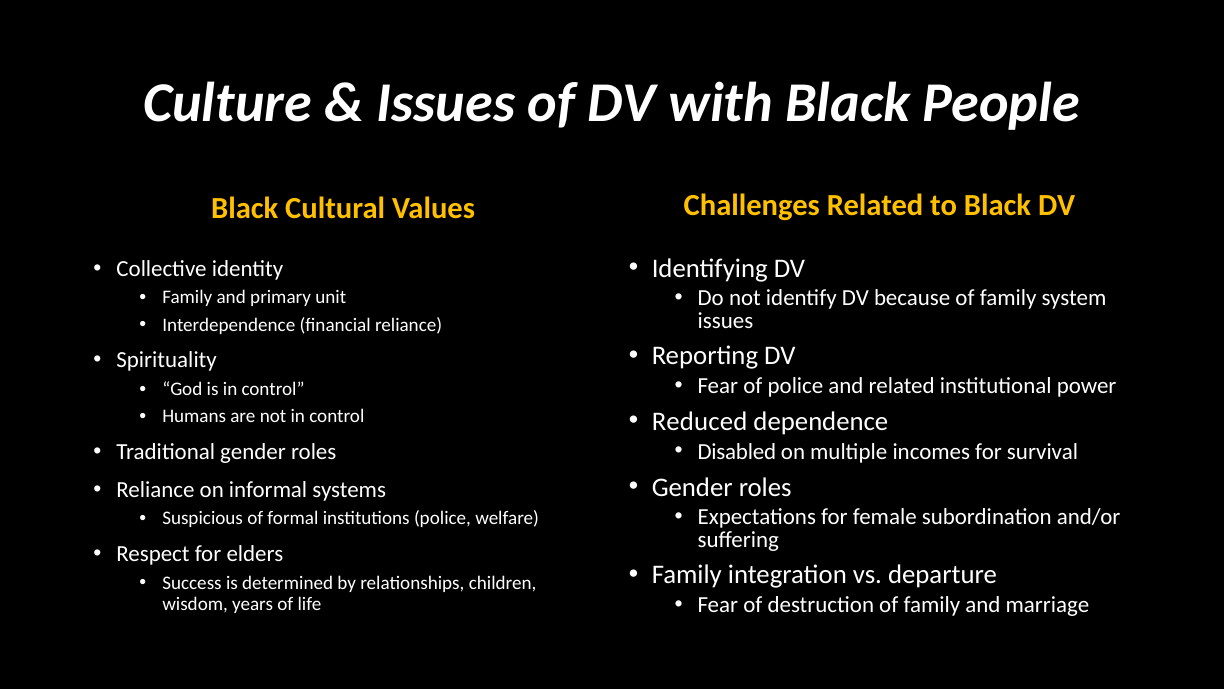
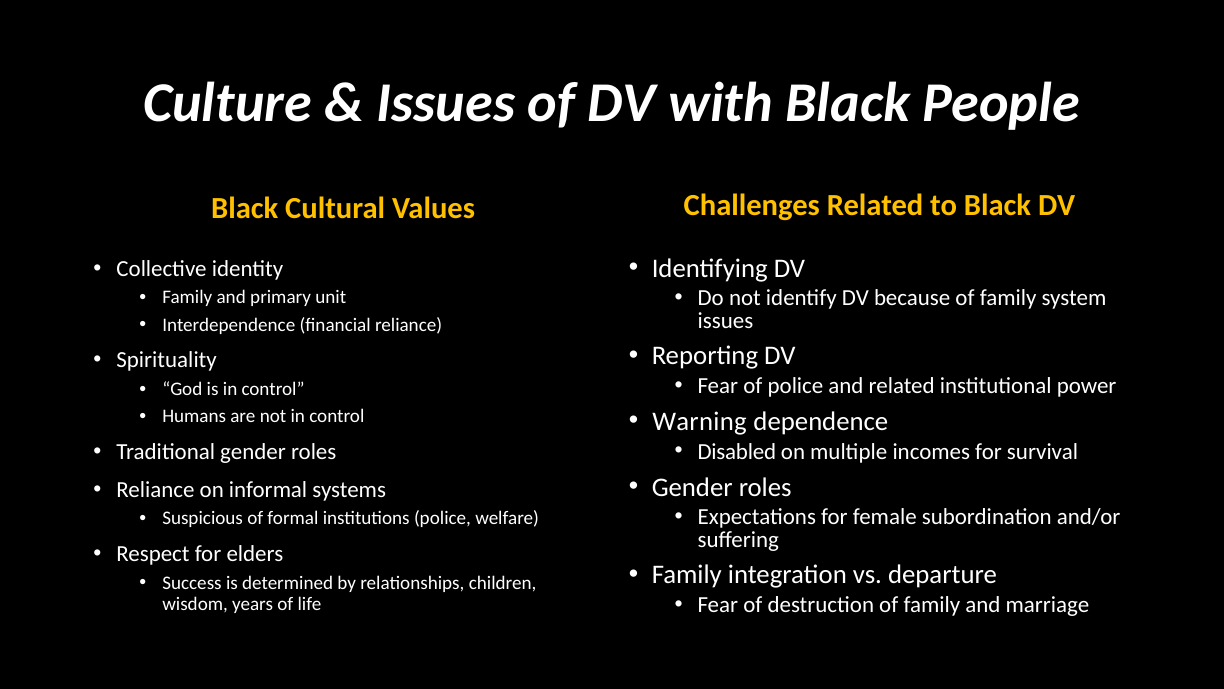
Reduced: Reduced -> Warning (700, 421)
